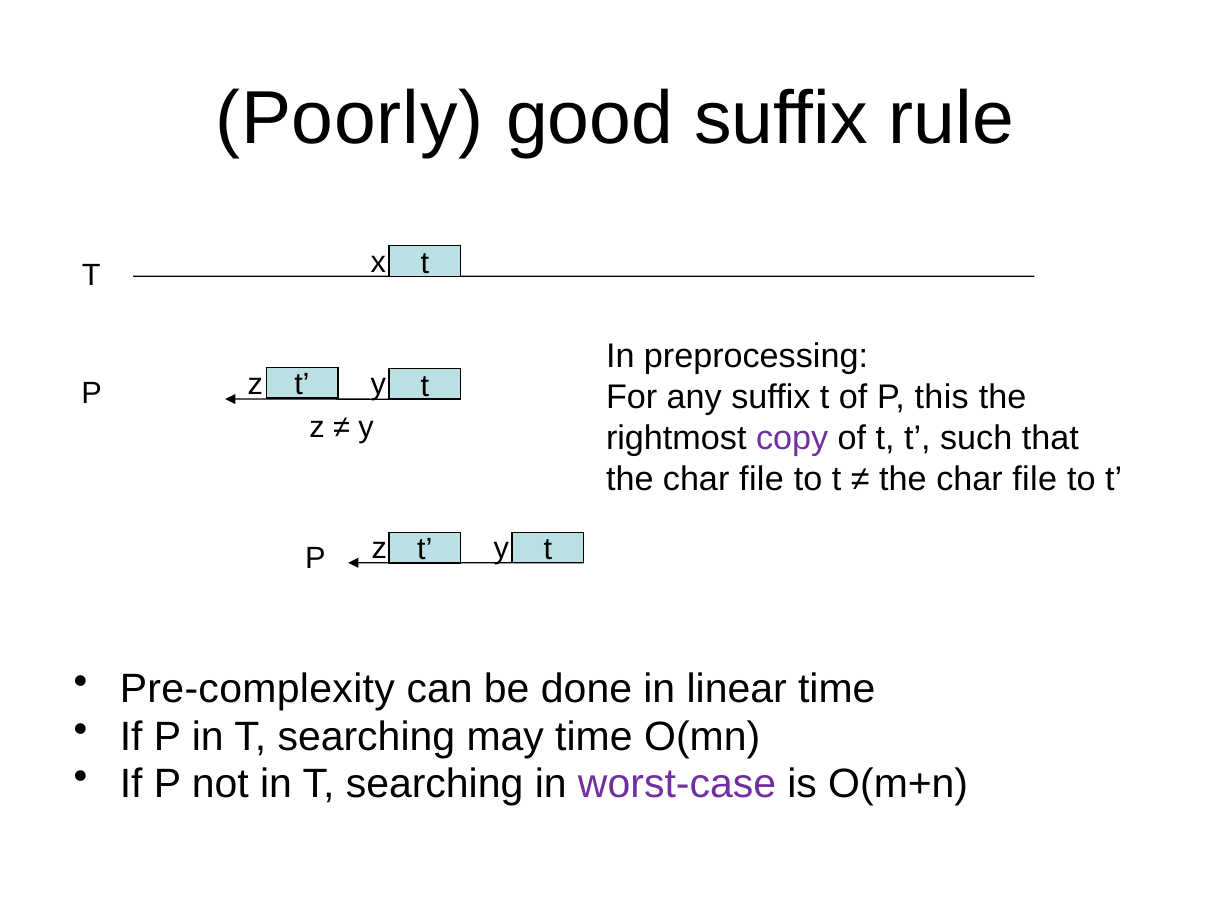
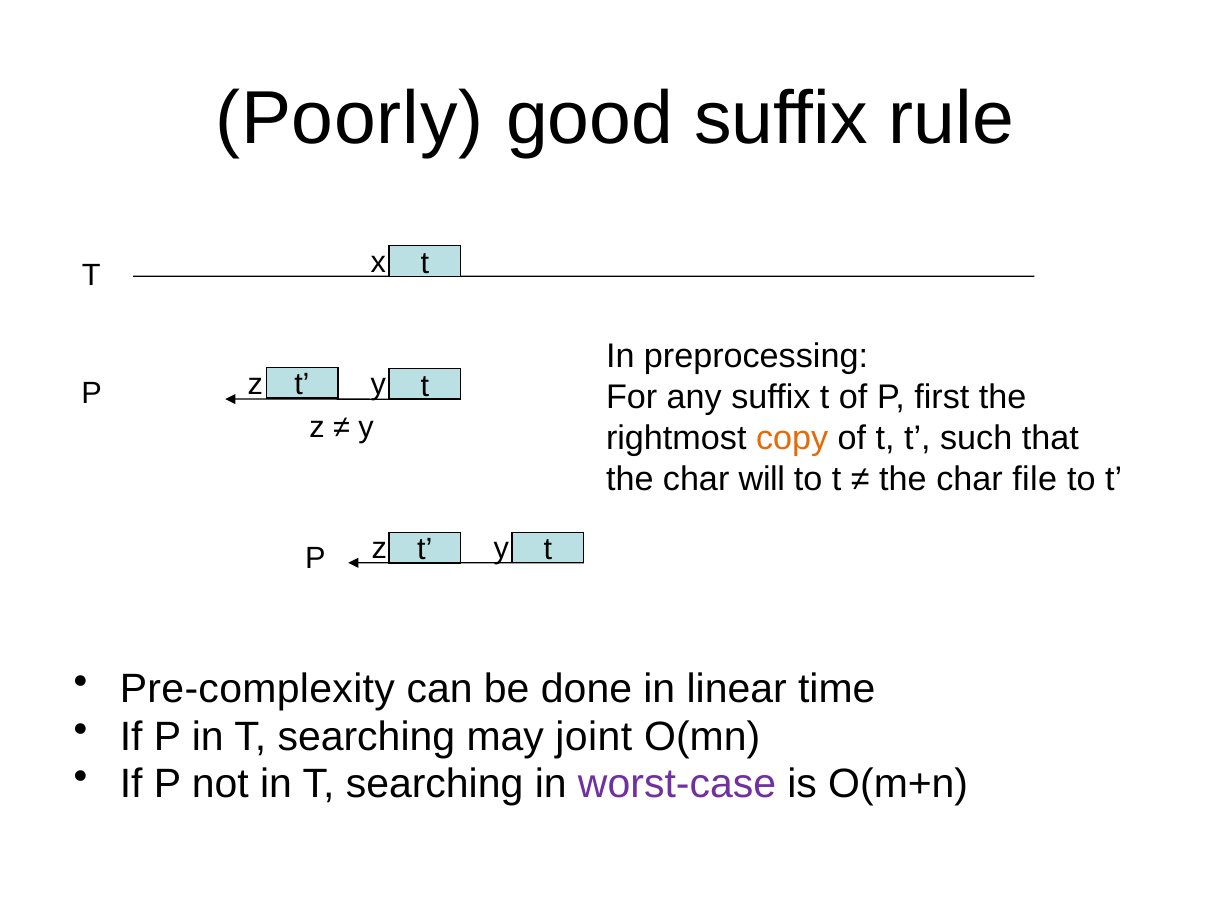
this: this -> first (942, 398)
copy colour: purple -> orange (792, 439)
file: file -> will (762, 480)
may time: time -> joint (594, 737)
